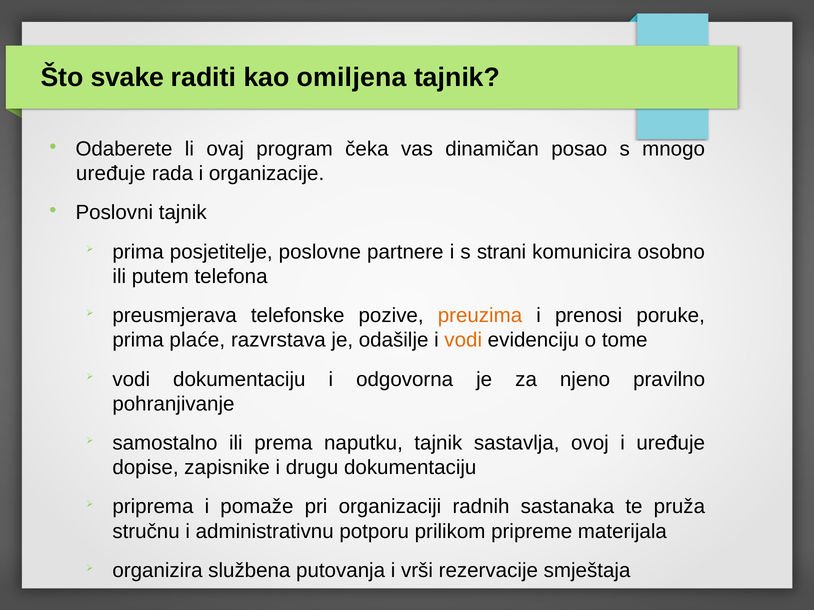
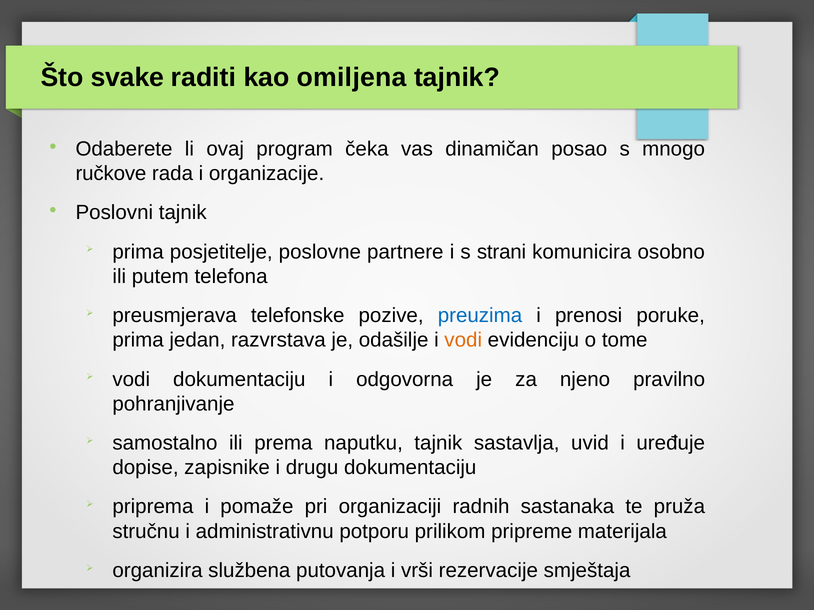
uređuje: uređuje -> ručkove (111, 174)
preuzima colour: orange -> blue (480, 316)
plaće: plaće -> jedan (197, 340)
ovoj: ovoj -> uvid (590, 443)
